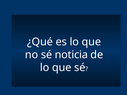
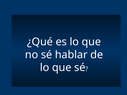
noticia: noticia -> hablar (71, 55)
